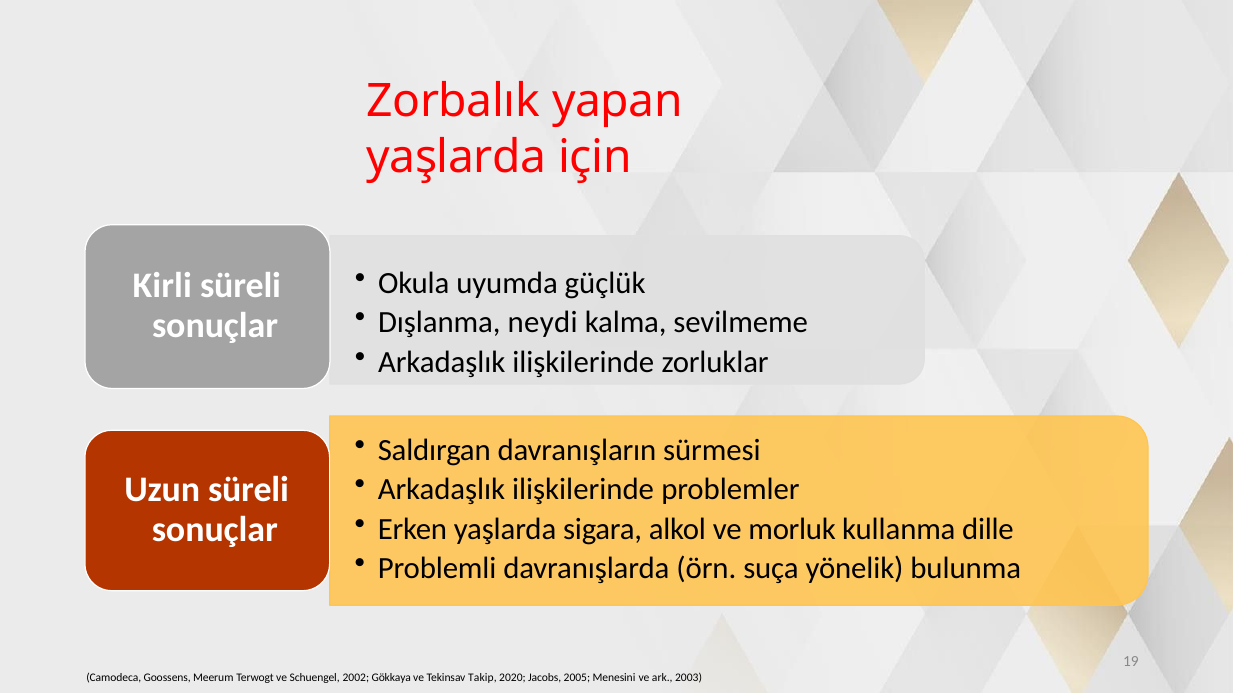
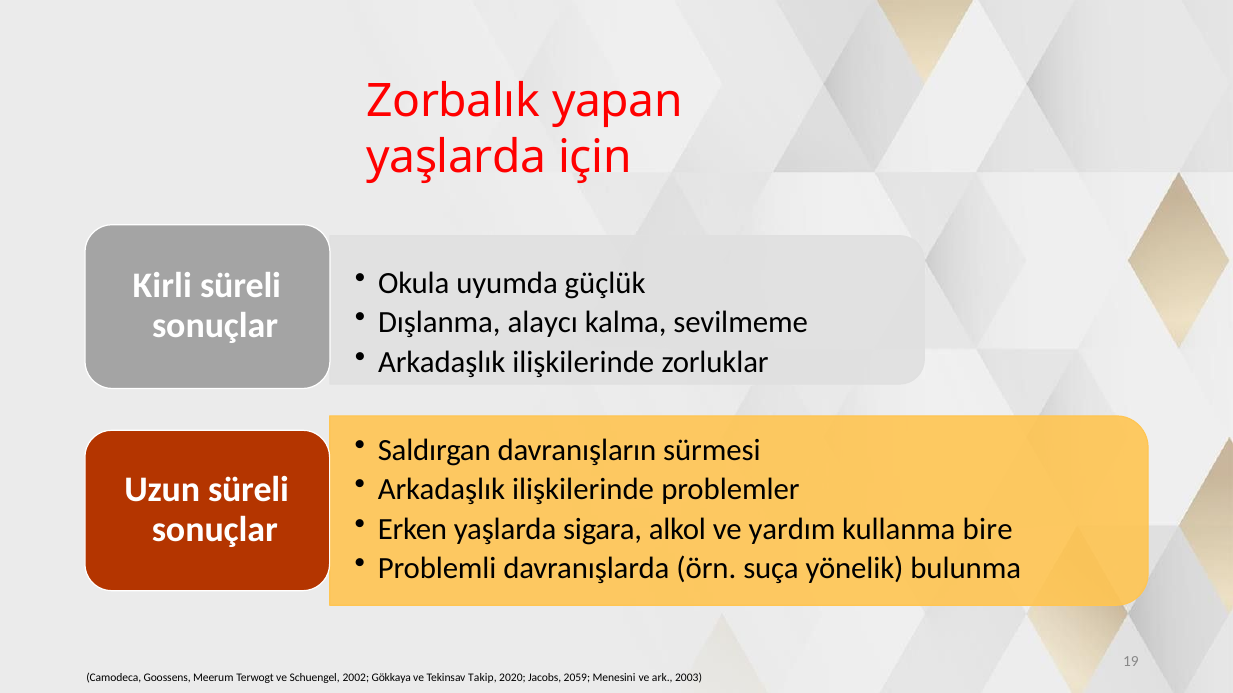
neydi: neydi -> alaycı (543, 323)
morluk: morluk -> yardım (792, 529)
dille: dille -> bire (988, 529)
2005: 2005 -> 2059 (577, 678)
